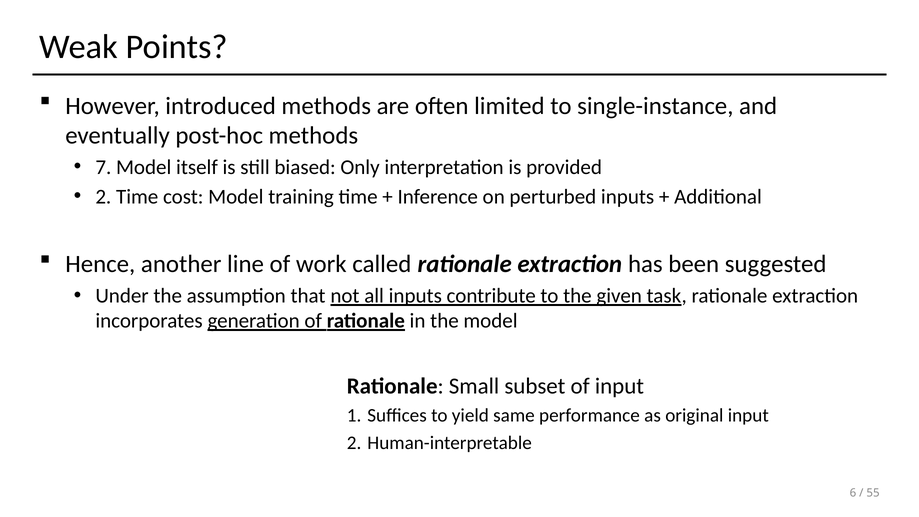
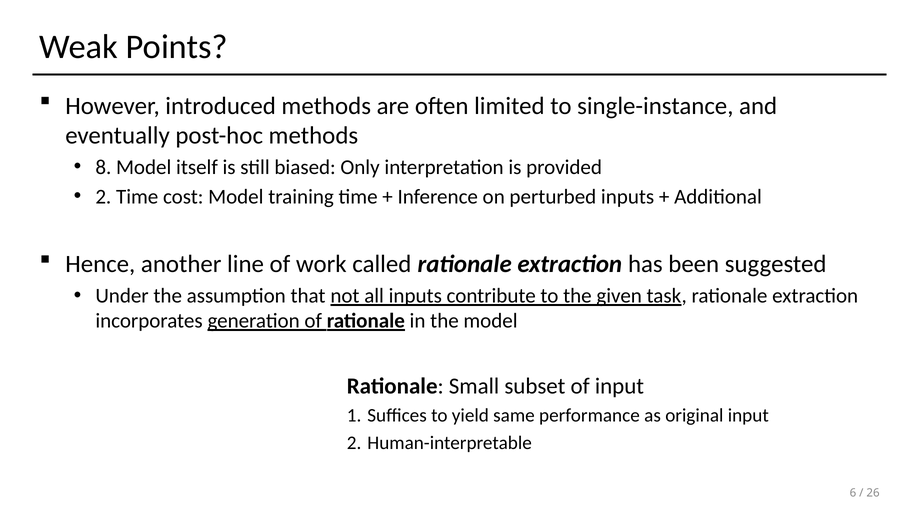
7: 7 -> 8 (103, 167)
55: 55 -> 26 (873, 493)
